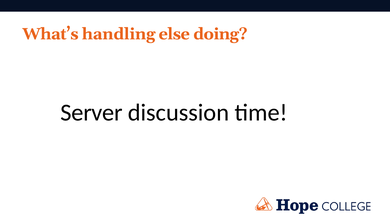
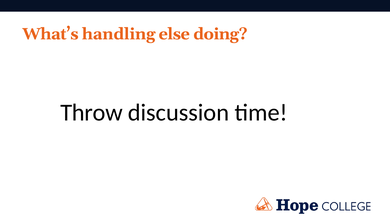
Server: Server -> Throw (92, 113)
